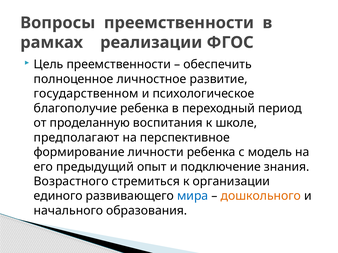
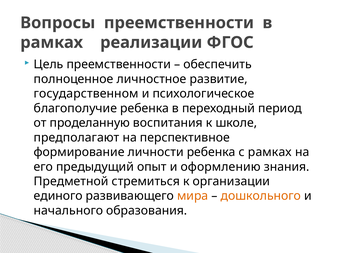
с модель: модель -> рамках (270, 152)
подключение: подключение -> оформлению (221, 167)
Возрастного: Возрастного -> Предметной (71, 182)
мира colour: blue -> orange (193, 196)
